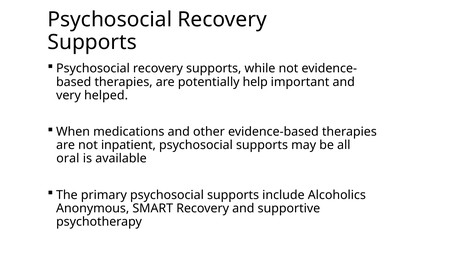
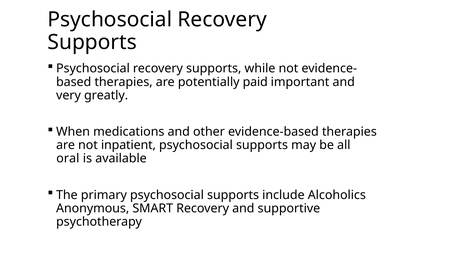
help: help -> paid (255, 82)
helped: helped -> greatly (106, 95)
